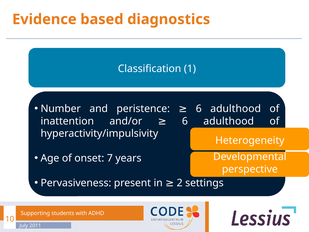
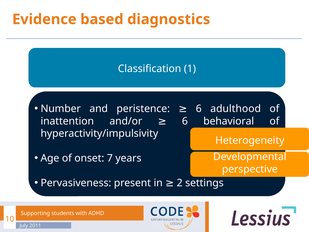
and/or 6 adulthood: adulthood -> behavioral (229, 121)
